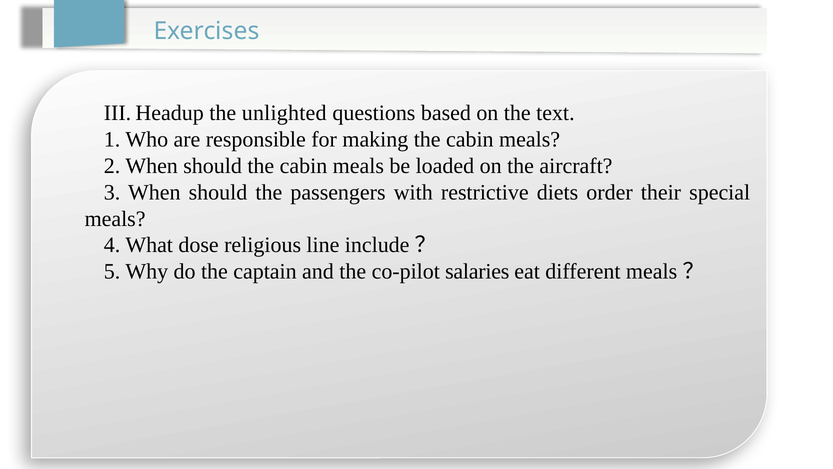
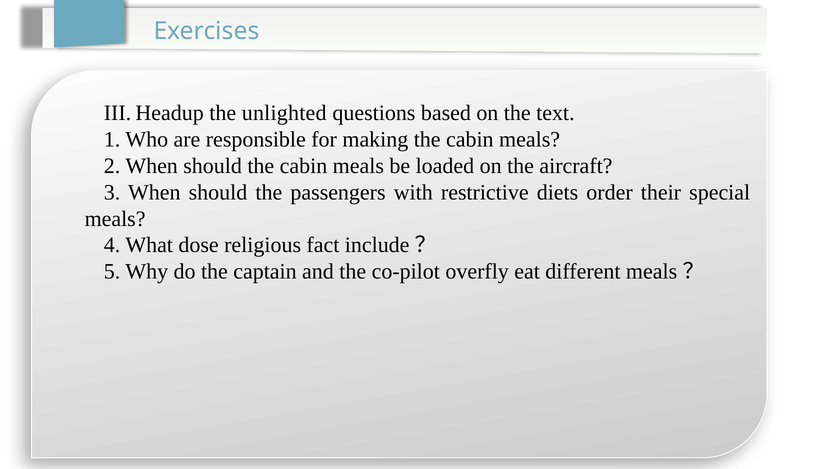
line: line -> fact (323, 245)
salaries: salaries -> overfly (477, 271)
